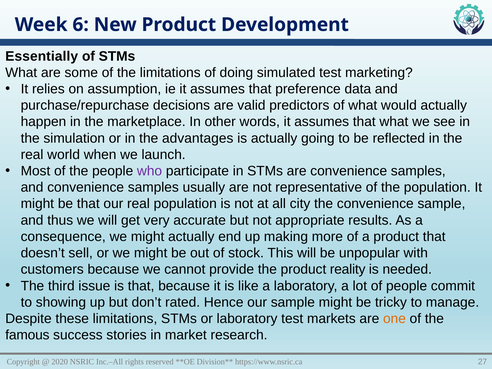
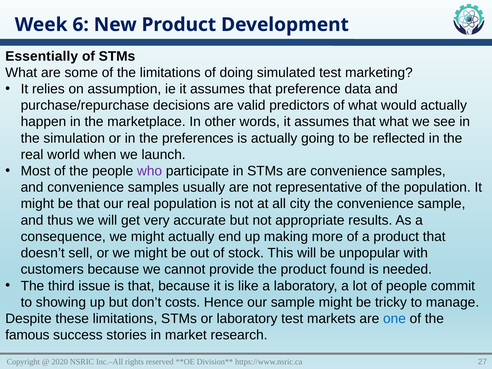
advantages: advantages -> preferences (198, 138)
reality: reality -> found (348, 269)
rated: rated -> costs (183, 302)
one colour: orange -> blue (394, 319)
